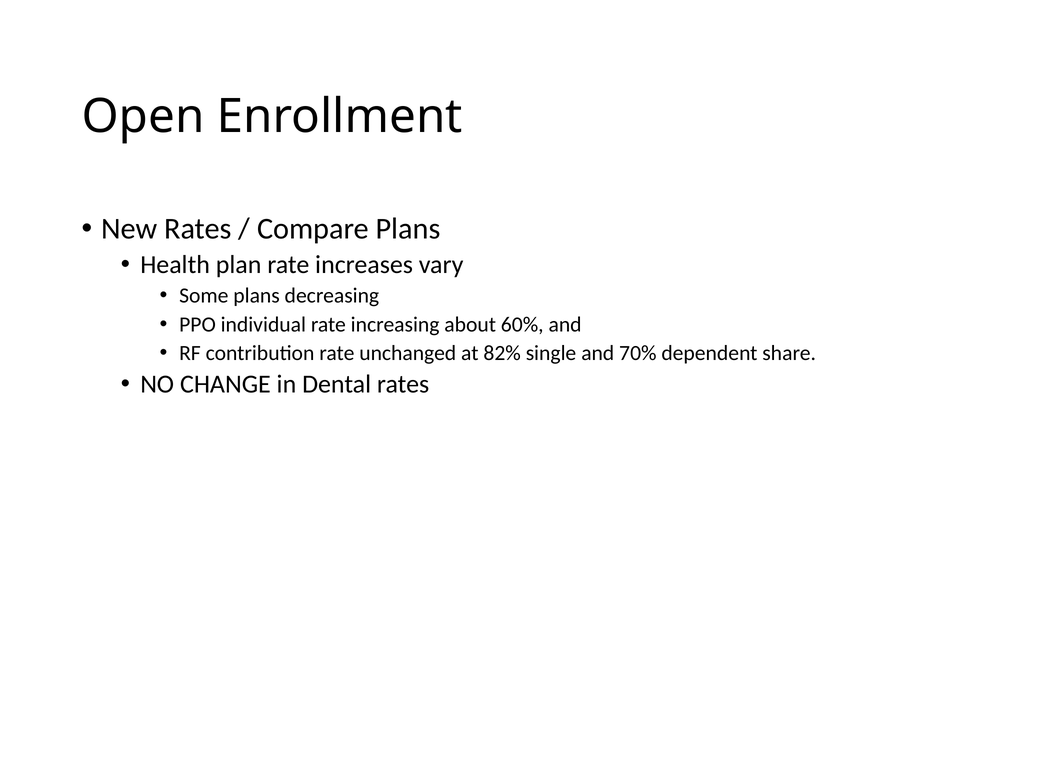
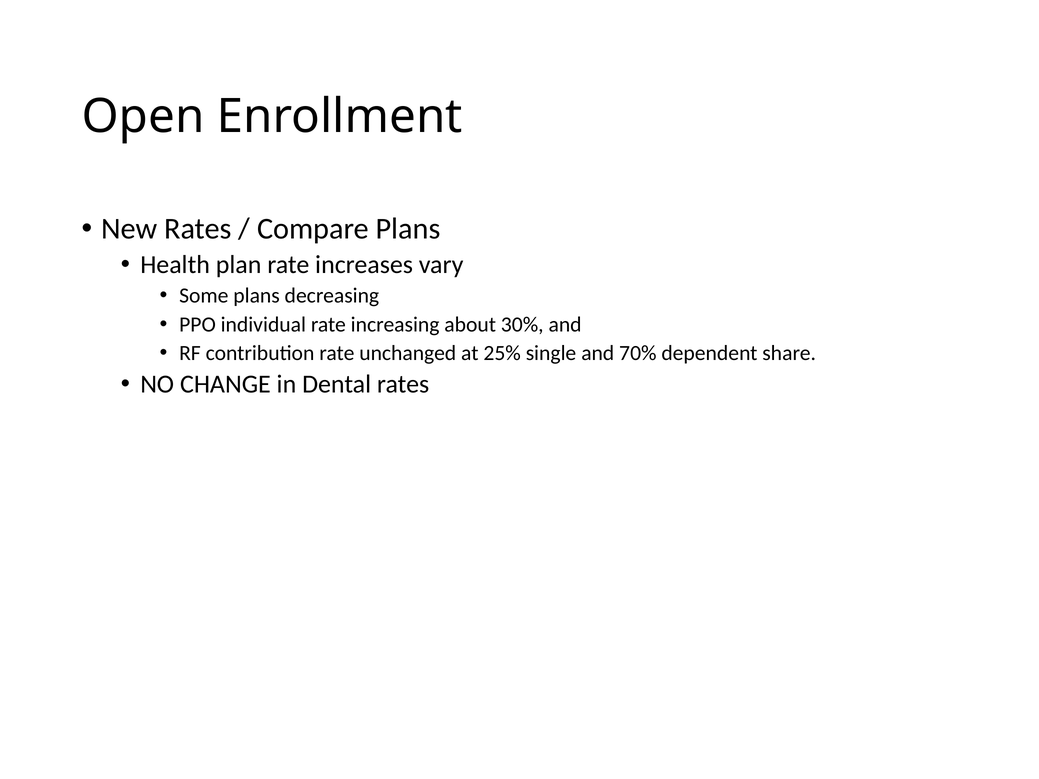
60%: 60% -> 30% (522, 325)
82%: 82% -> 25% (502, 353)
